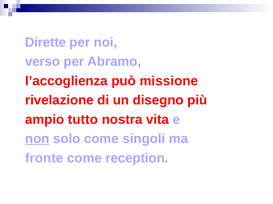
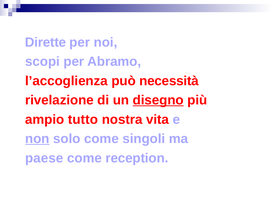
verso: verso -> scopi (42, 62)
missione: missione -> necessità (169, 81)
disegno underline: none -> present (158, 101)
fronte: fronte -> paese (44, 159)
